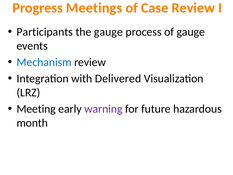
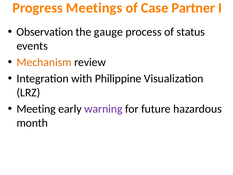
Case Review: Review -> Partner (193, 8)
Participants: Participants -> Observation (45, 32)
of gauge: gauge -> status (191, 32)
Mechanism colour: blue -> orange (44, 62)
Delivered: Delivered -> Philippine (118, 79)
